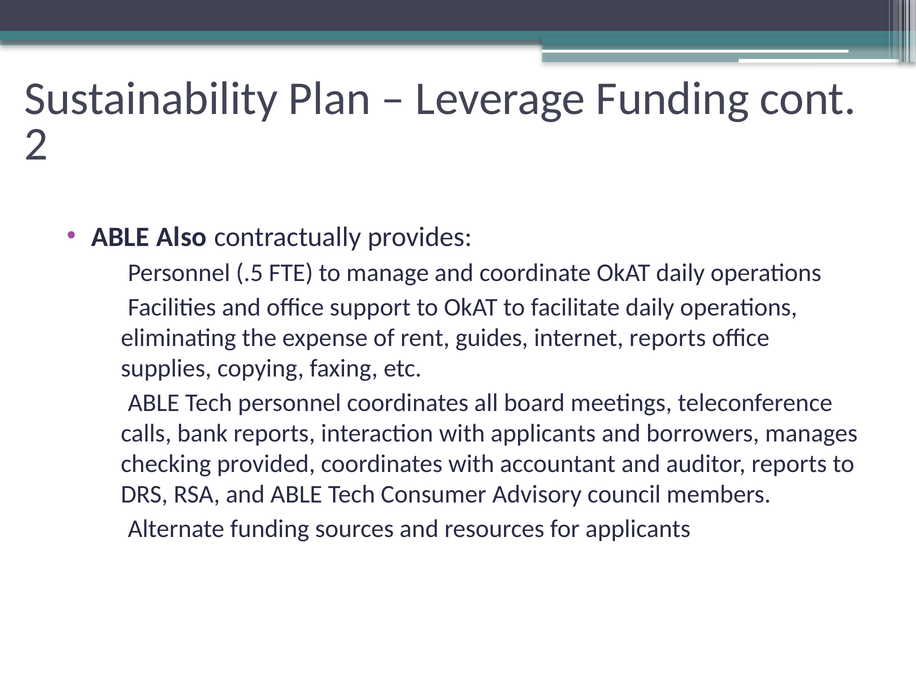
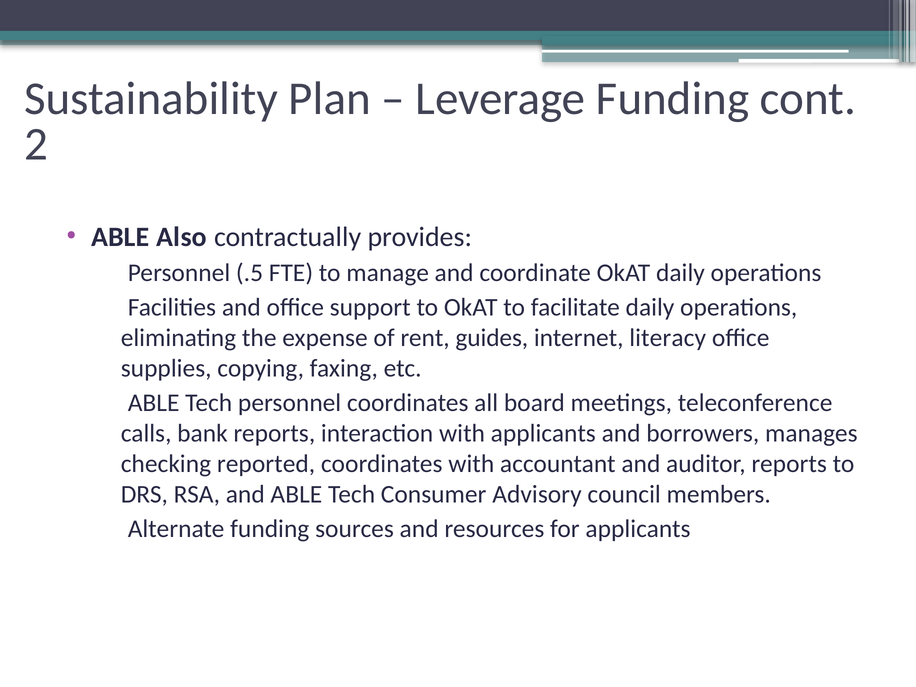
internet reports: reports -> literacy (668, 338)
provided: provided -> reported (266, 464)
